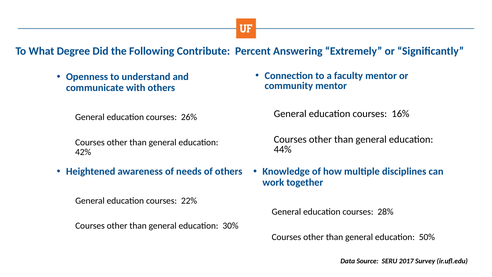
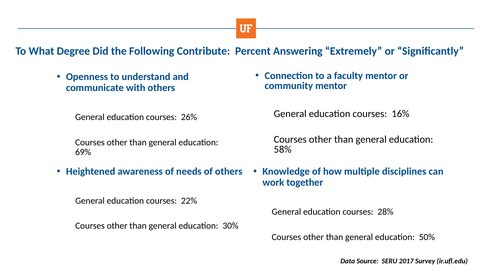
44%: 44% -> 58% (283, 149)
42%: 42% -> 69% (83, 152)
